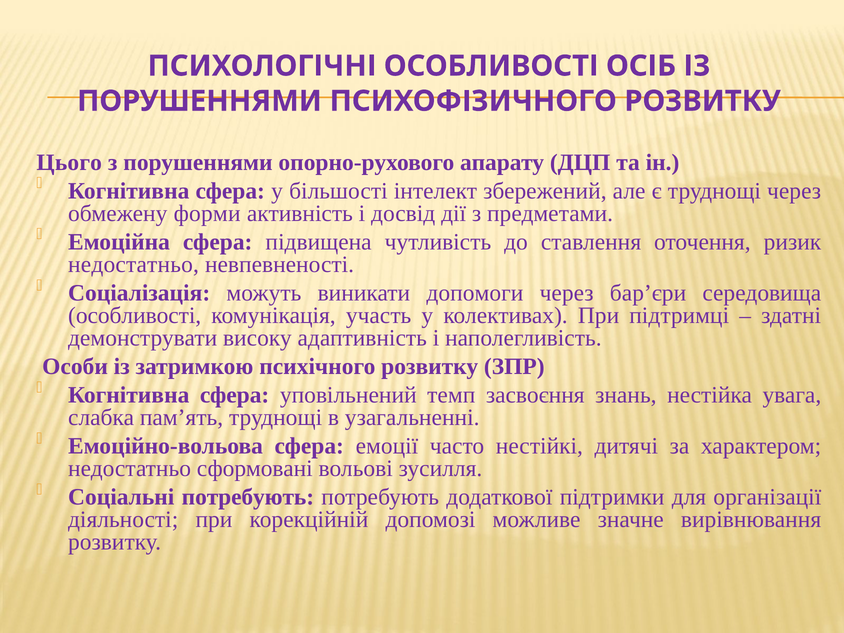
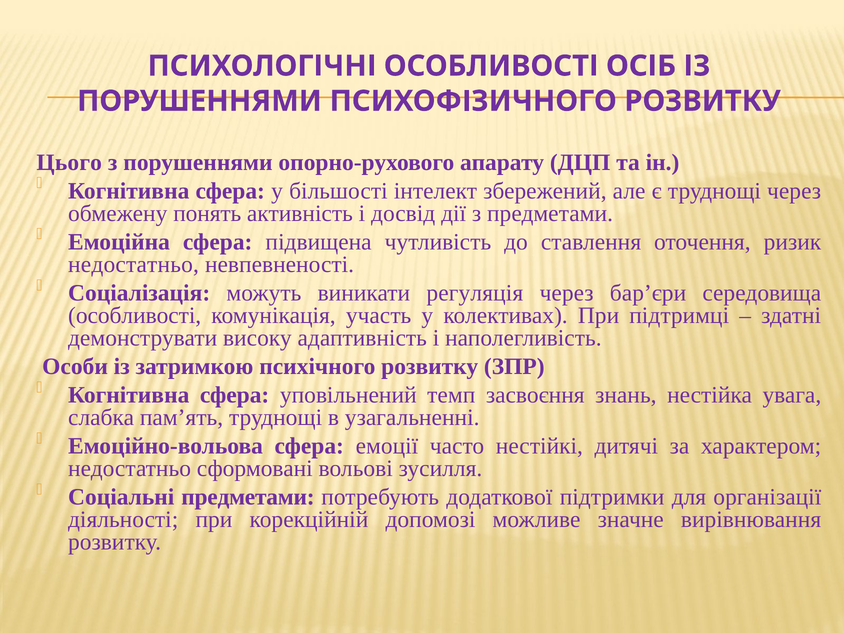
форми: форми -> понять (207, 213)
допомоги: допомоги -> регуляція (475, 293)
Соціальні потребують: потребують -> предметами (248, 497)
